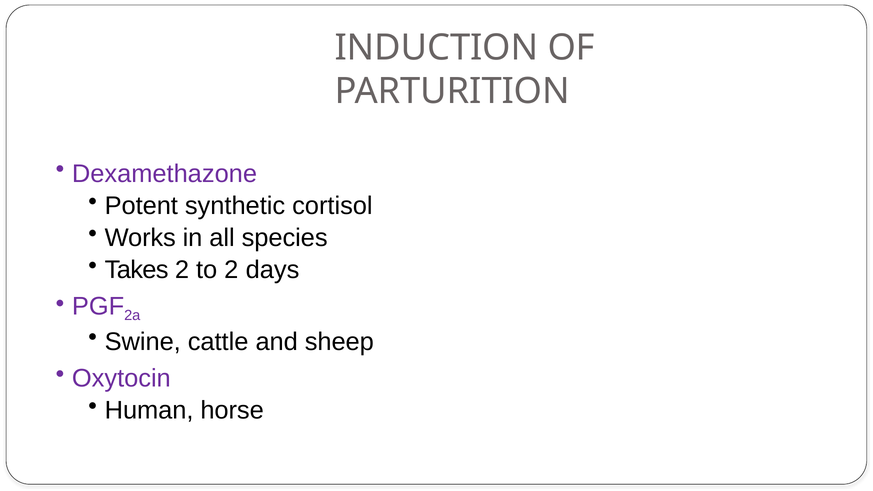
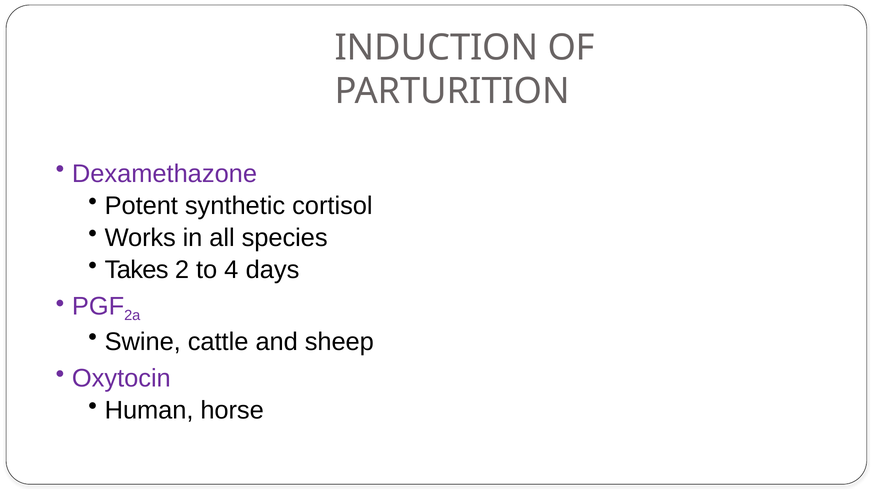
to 2: 2 -> 4 (231, 270)
